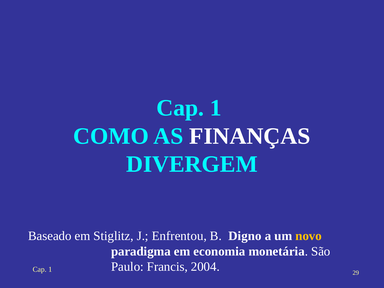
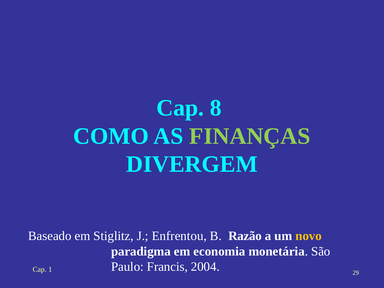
1: 1 -> 8 (216, 108)
FINANÇAS colour: white -> light green (250, 136)
Digno: Digno -> Razão (245, 236)
